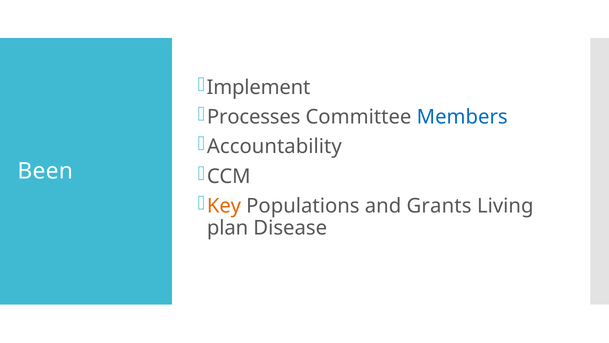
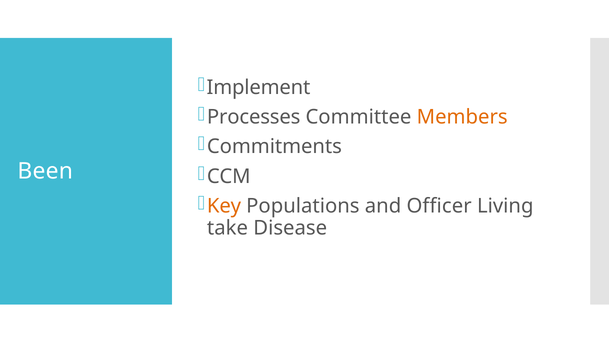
Members colour: blue -> orange (462, 117)
Accountability: Accountability -> Commitments (274, 147)
Grants: Grants -> Officer (439, 206)
plan: plan -> take (228, 228)
